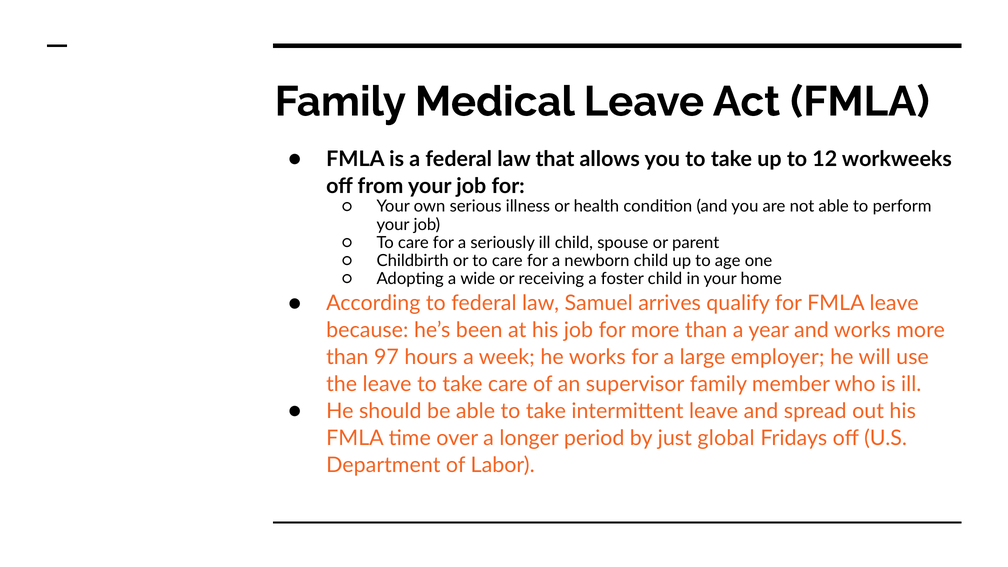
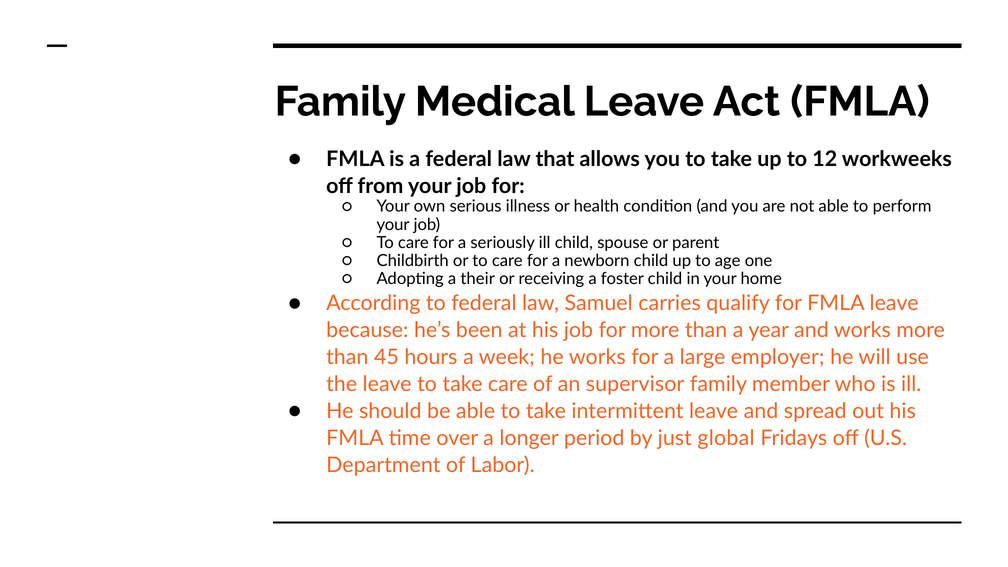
wide: wide -> their (478, 279)
arrives: arrives -> carries (670, 303)
97: 97 -> 45 (386, 357)
